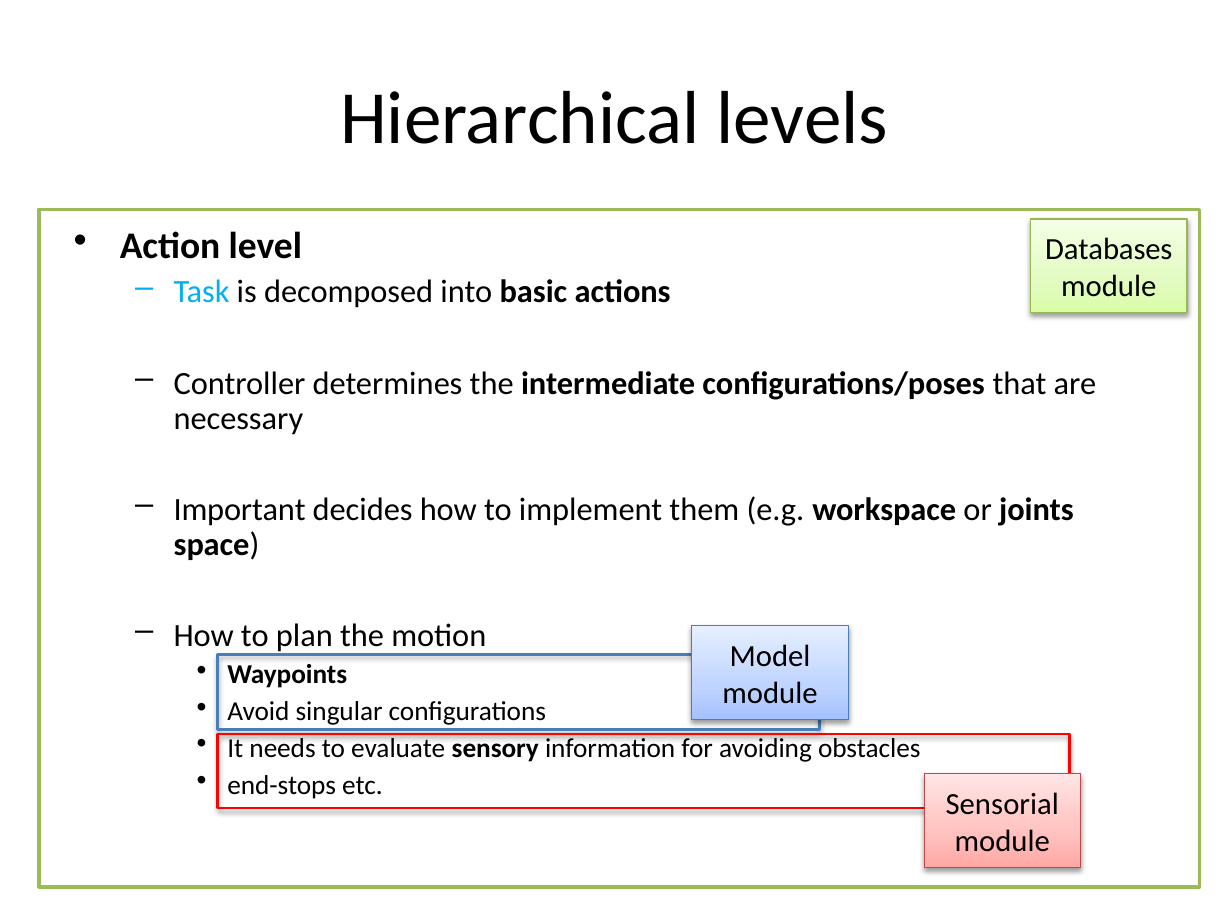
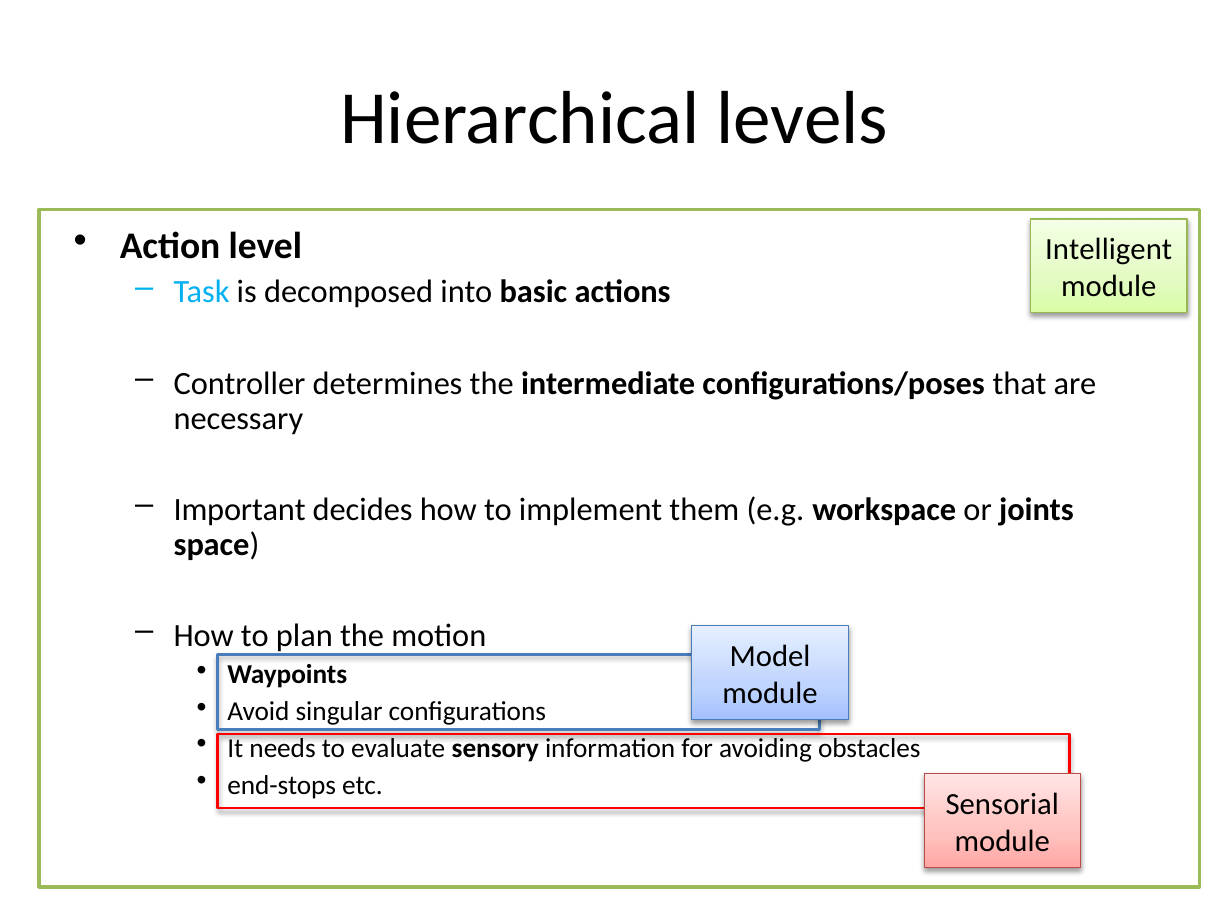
Databases: Databases -> Intelligent (1109, 249)
